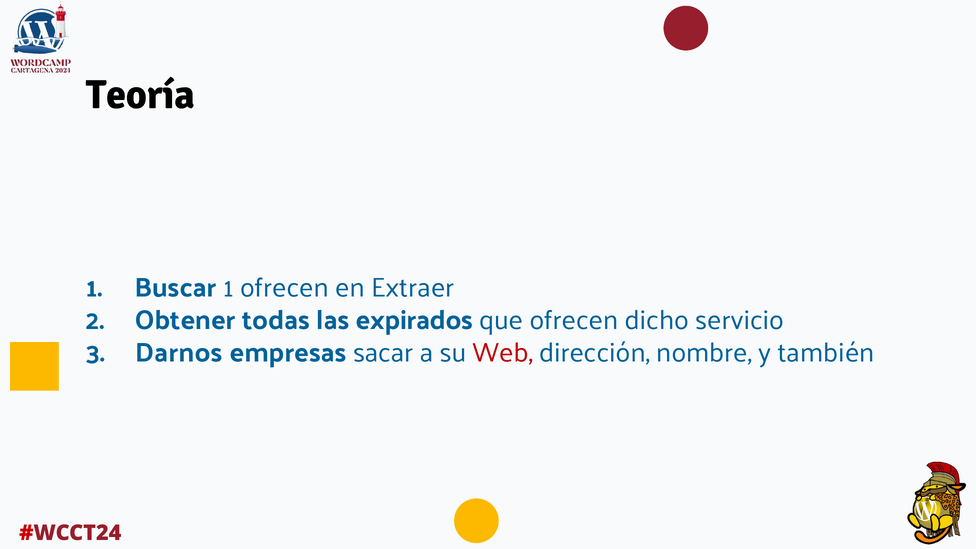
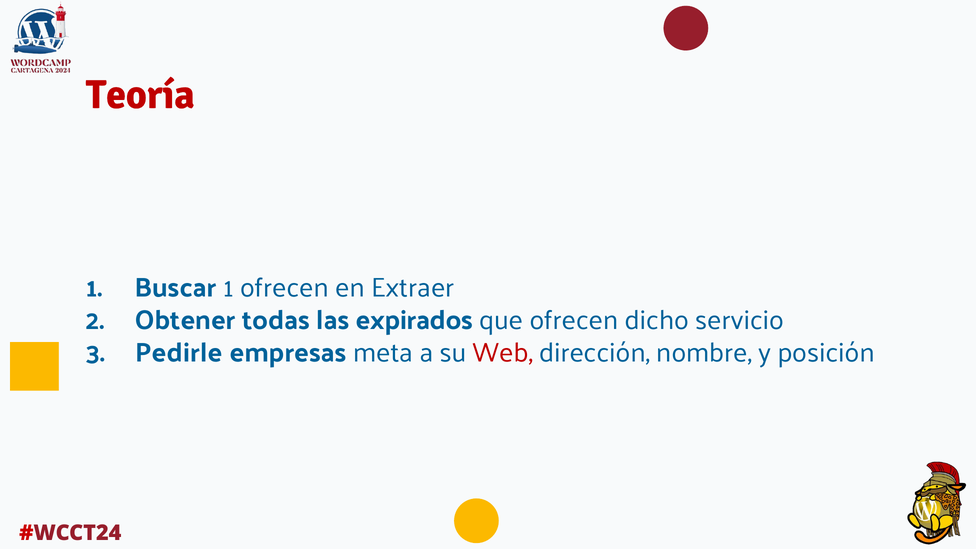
Teoría colour: black -> red (140, 95)
Darnos: Darnos -> Pedirle (179, 353)
sacar: sacar -> meta (383, 353)
también: también -> posición (826, 353)
